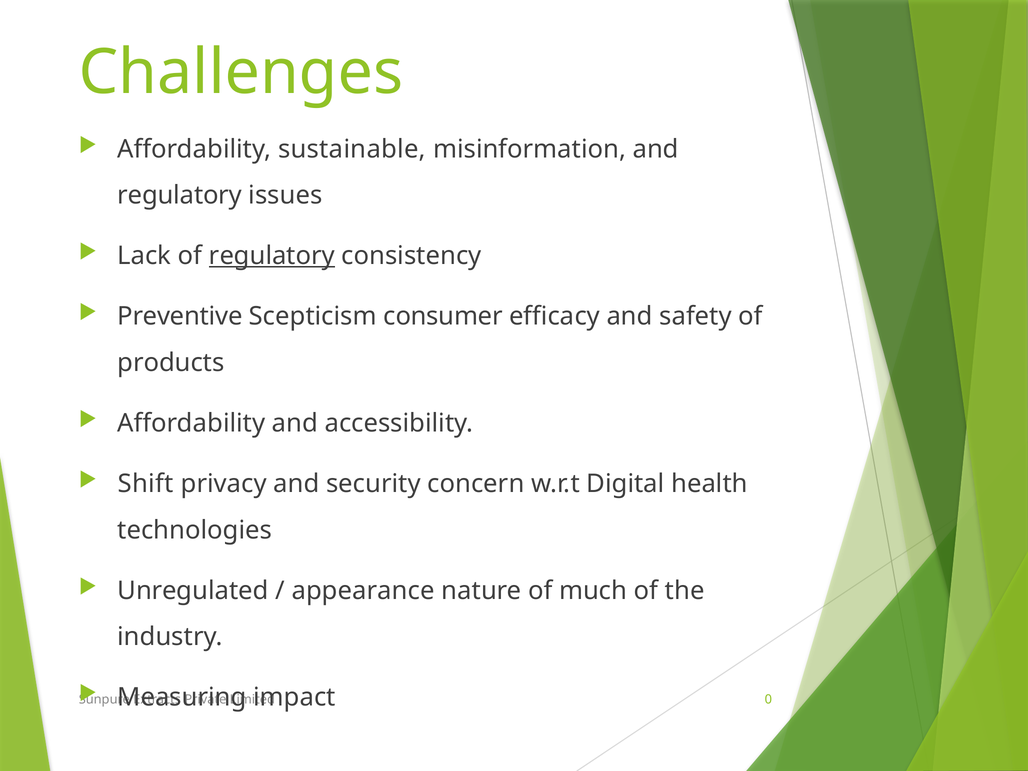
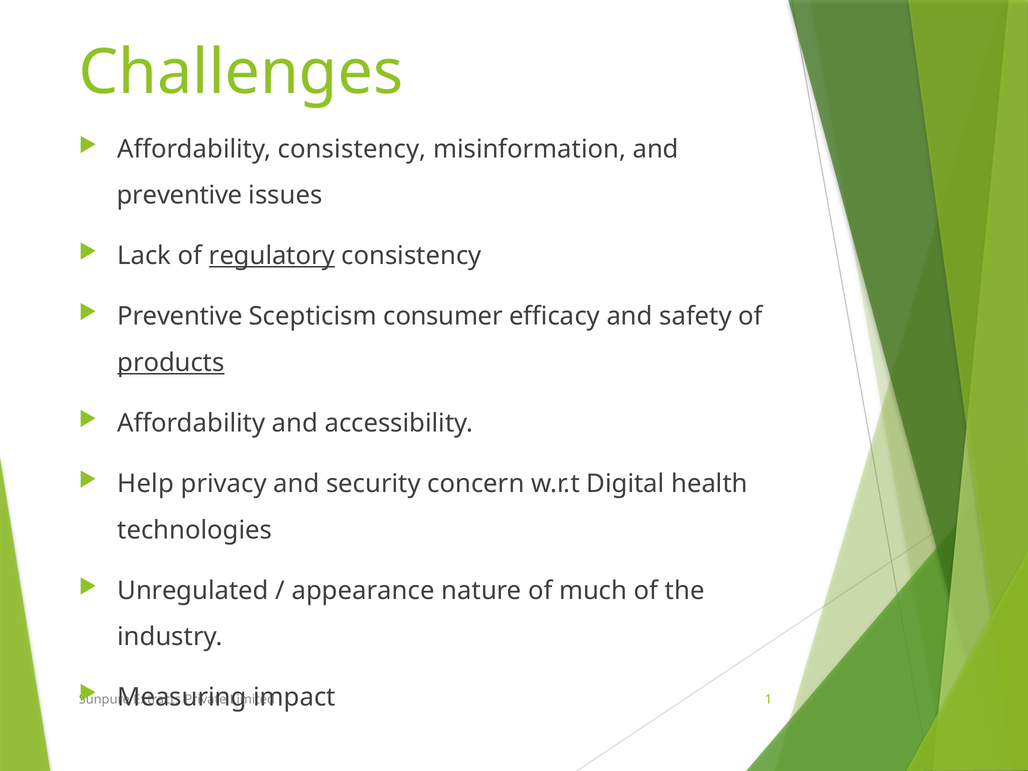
Affordability sustainable: sustainable -> consistency (352, 149)
regulatory: regulatory -> preventive (180, 195)
products underline: none -> present (171, 363)
Shift: Shift -> Help (146, 484)
0: 0 -> 1 (768, 700)
